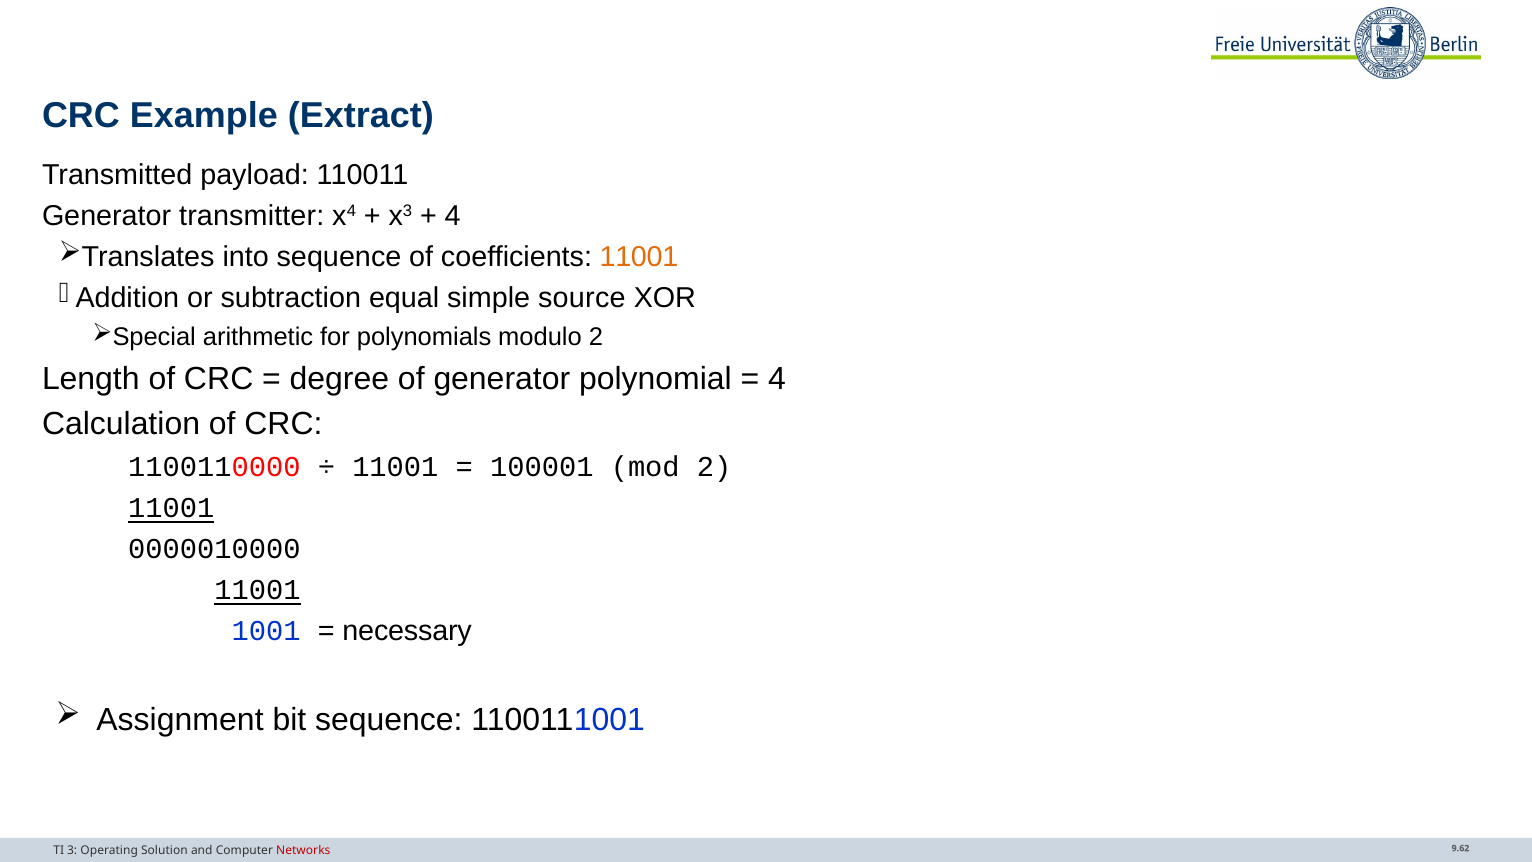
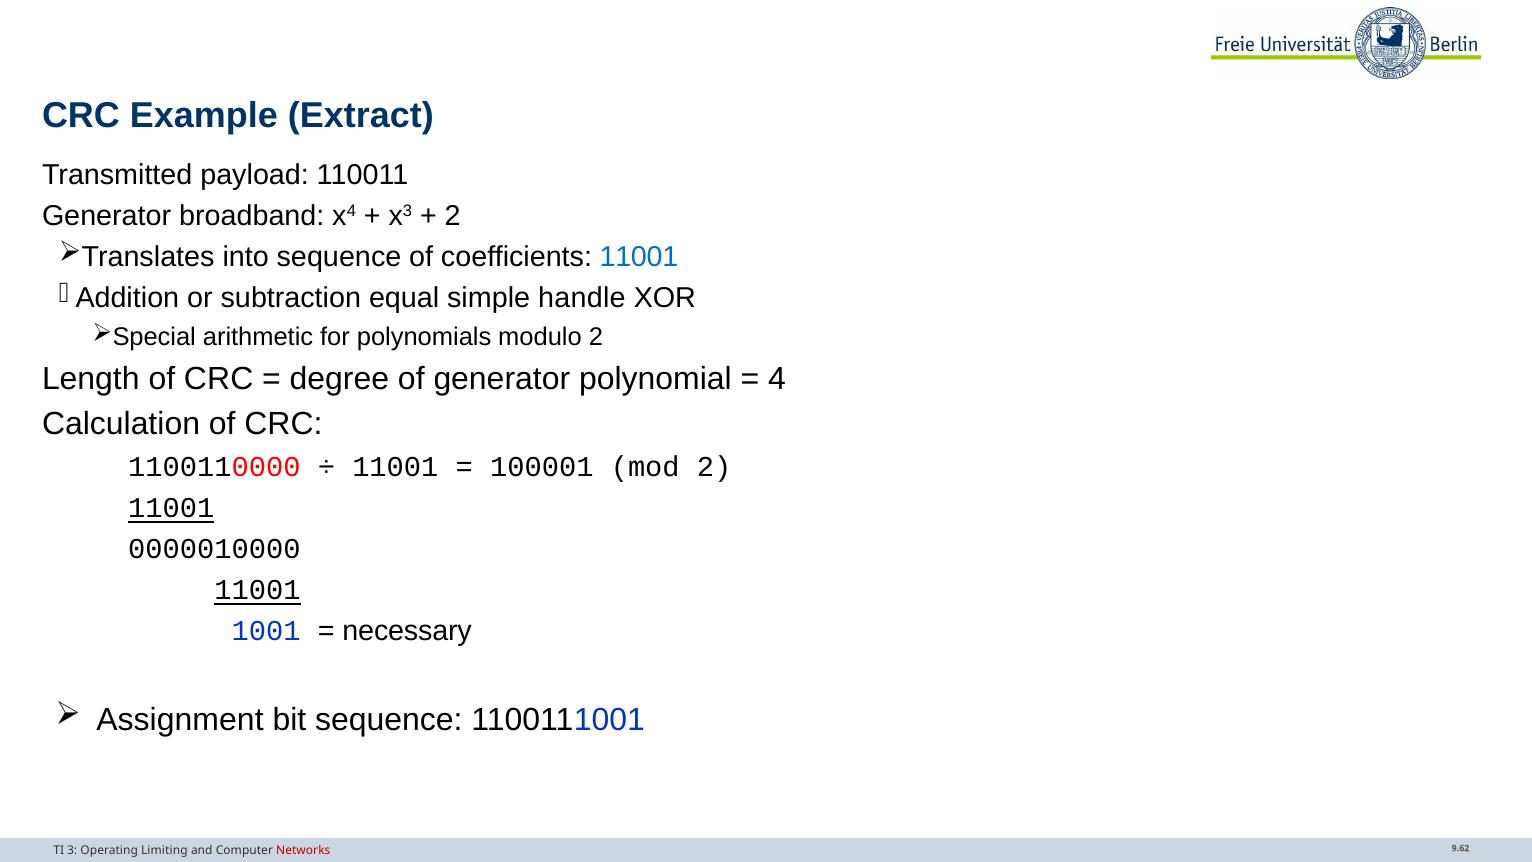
transmitter: transmitter -> broadband (252, 216)
4: 4 -> 2 (453, 216)
11001 colour: orange -> blue (639, 257)
source: source -> handle (582, 298)
Solution: Solution -> Limiting (164, 850)
